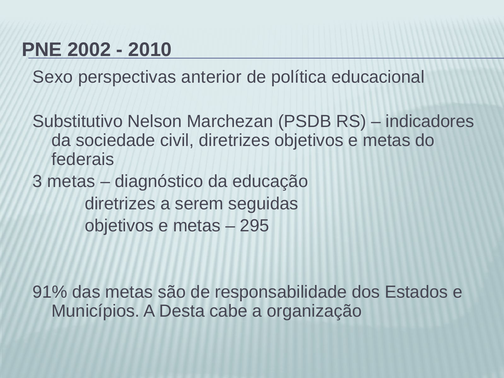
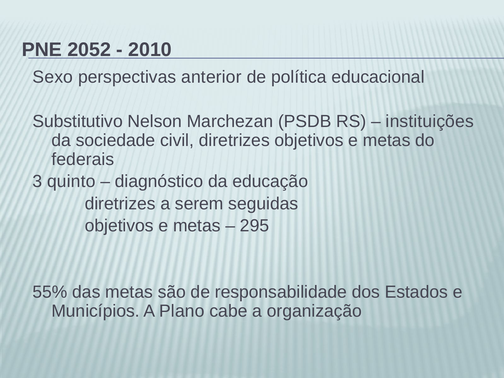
2002: 2002 -> 2052 (89, 50)
indicadores: indicadores -> instituições (430, 121)
3 metas: metas -> quinto (71, 181)
91%: 91% -> 55% (50, 292)
Desta: Desta -> Plano (182, 311)
